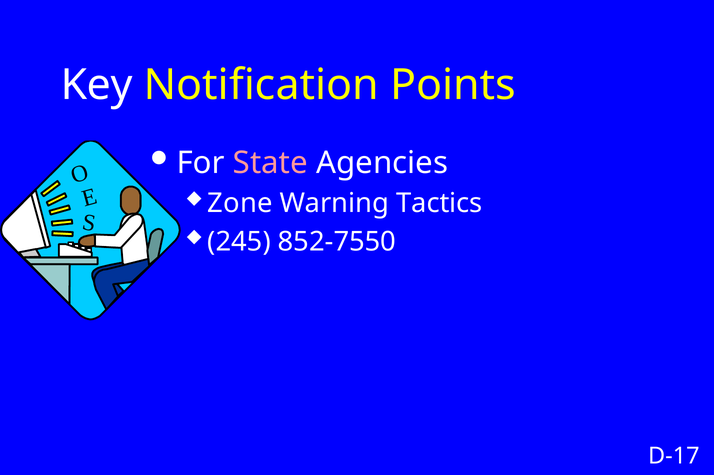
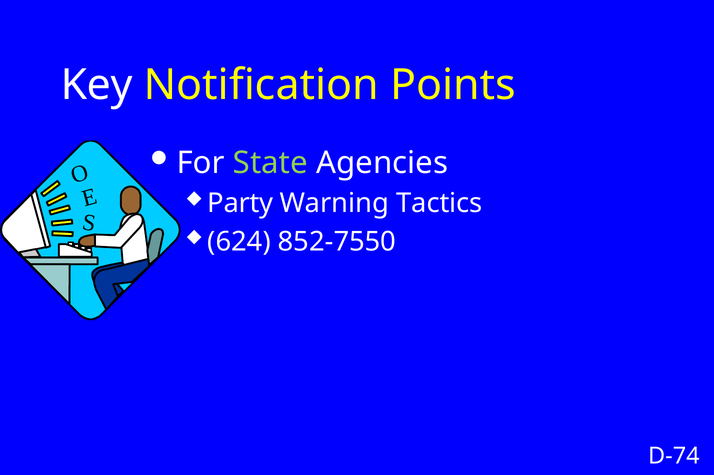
State colour: pink -> light green (270, 163)
Zone: Zone -> Party (240, 203)
245: 245 -> 624 (239, 242)
D-17: D-17 -> D-74 (674, 456)
